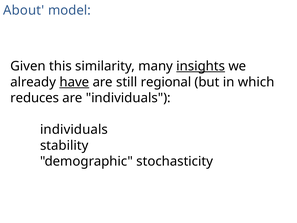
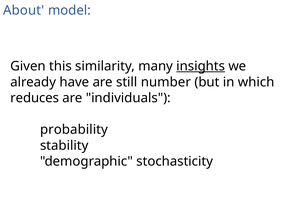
have underline: present -> none (74, 82)
regional: regional -> number (166, 82)
individuals: individuals -> probability (74, 129)
